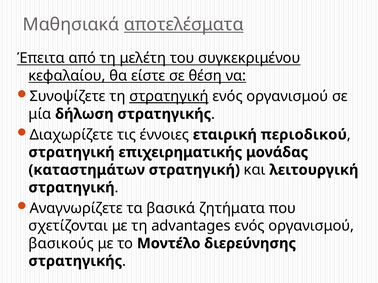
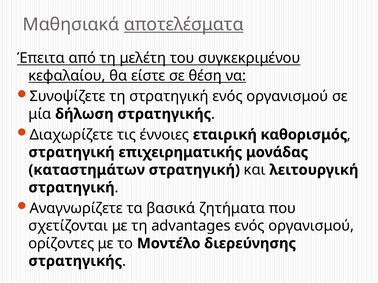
στρατηγική underline: present -> none (169, 97)
περιοδικού: περιοδικού -> καθορισμός (304, 135)
βασικούς: βασικούς -> ορίζοντες (61, 244)
